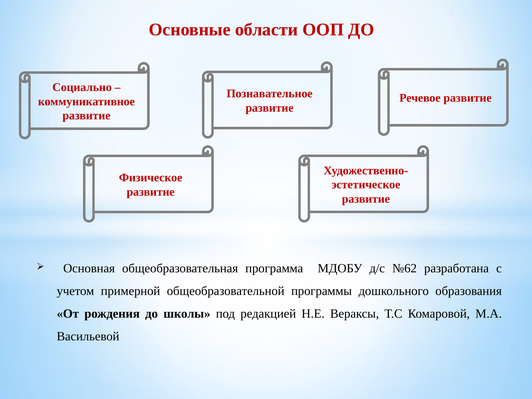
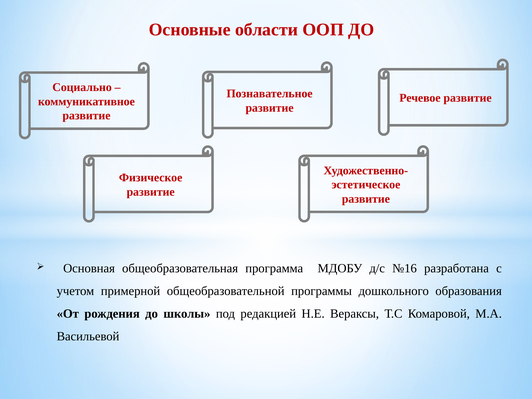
№62: №62 -> №16 (405, 268)
